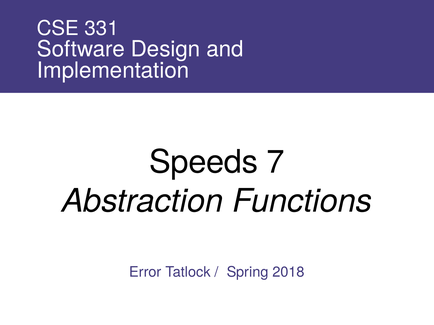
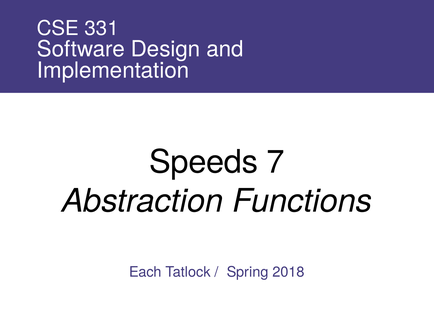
Error: Error -> Each (145, 273)
